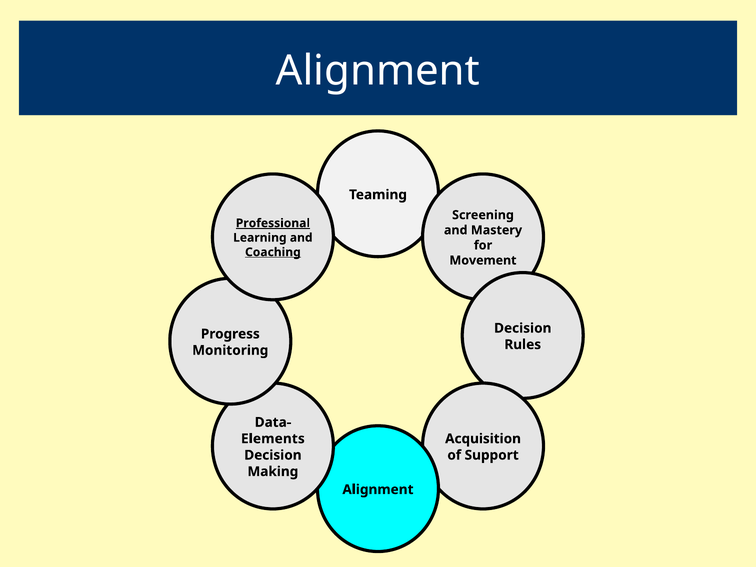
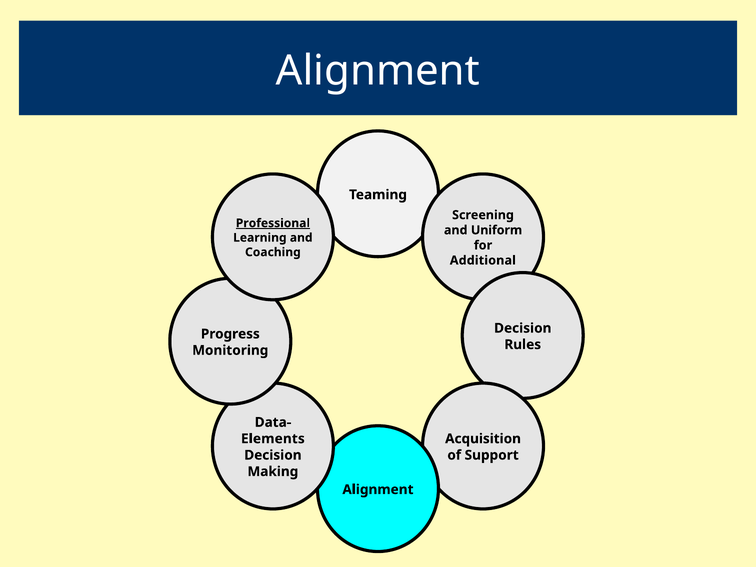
Mastery: Mastery -> Uniform (497, 230)
Coaching underline: present -> none (273, 252)
Movement: Movement -> Additional (483, 260)
